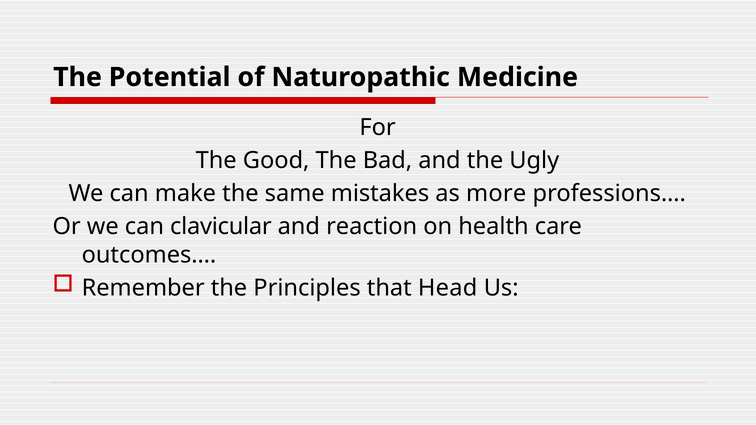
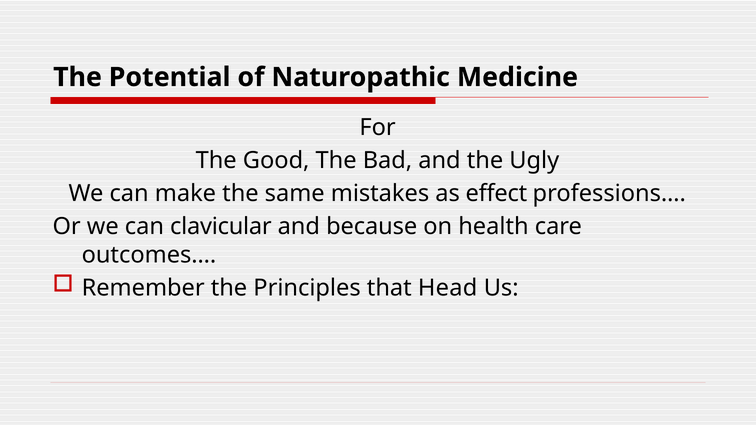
more: more -> effect (496, 193)
reaction: reaction -> because (372, 227)
